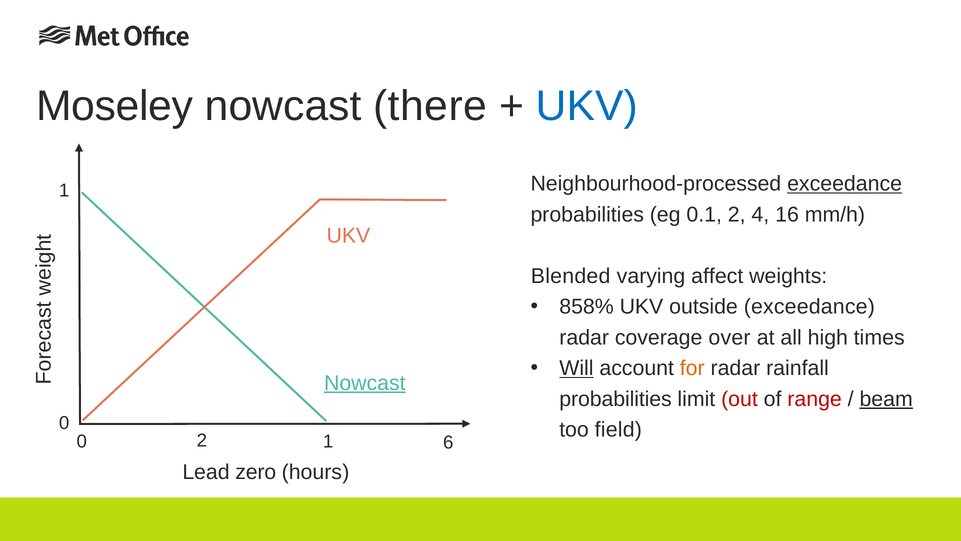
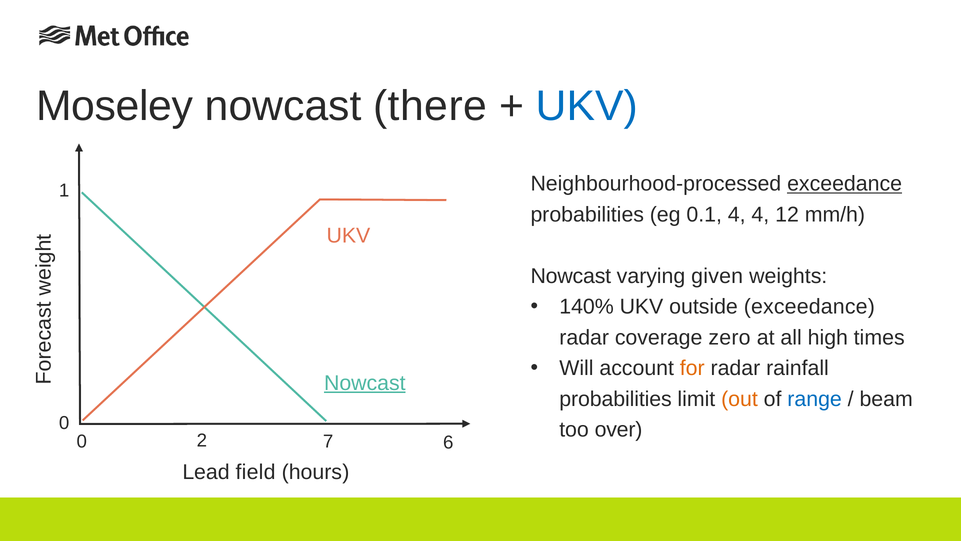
0.1 2: 2 -> 4 (737, 214)
16: 16 -> 12 (787, 214)
Blended: Blended -> Nowcast (571, 276)
affect: affect -> given (717, 276)
858%: 858% -> 140% (587, 307)
over: over -> zero (730, 337)
Will underline: present -> none (576, 368)
out colour: red -> orange (739, 399)
range colour: red -> blue (815, 399)
beam underline: present -> none (886, 399)
field: field -> over (619, 430)
2 1: 1 -> 7 (328, 441)
zero: zero -> field (256, 472)
